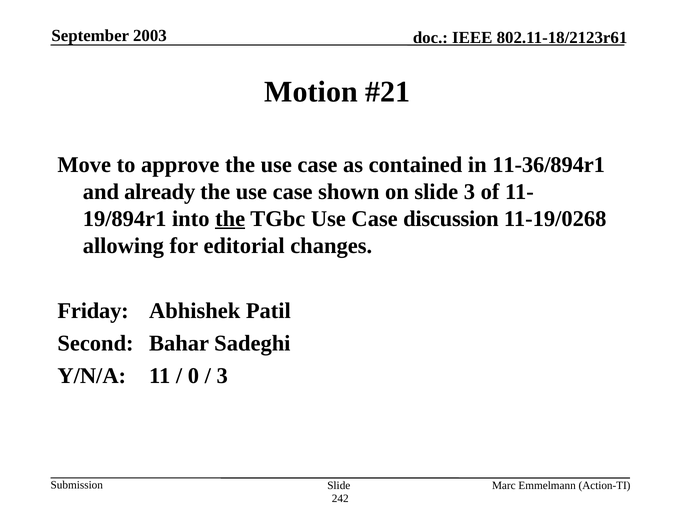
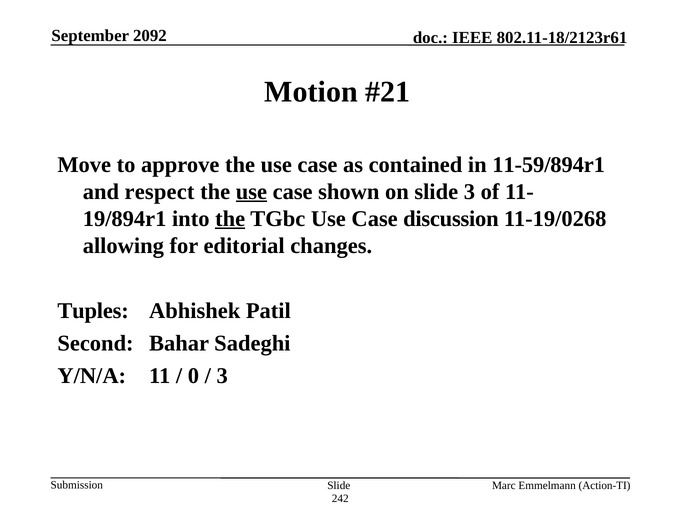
2003: 2003 -> 2092 (150, 36)
11-36/894r1: 11-36/894r1 -> 11-59/894r1 (549, 165)
already: already -> respect (160, 192)
use underline: none -> present (251, 192)
Friday: Friday -> Tuples (93, 311)
